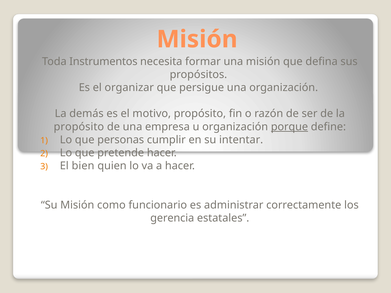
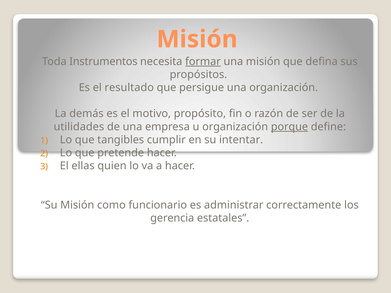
formar underline: none -> present (203, 62)
organizar: organizar -> resultado (129, 88)
propósito: propósito -> utilidades (79, 127)
personas: personas -> tangibles (121, 140)
bien: bien -> ellas (83, 166)
